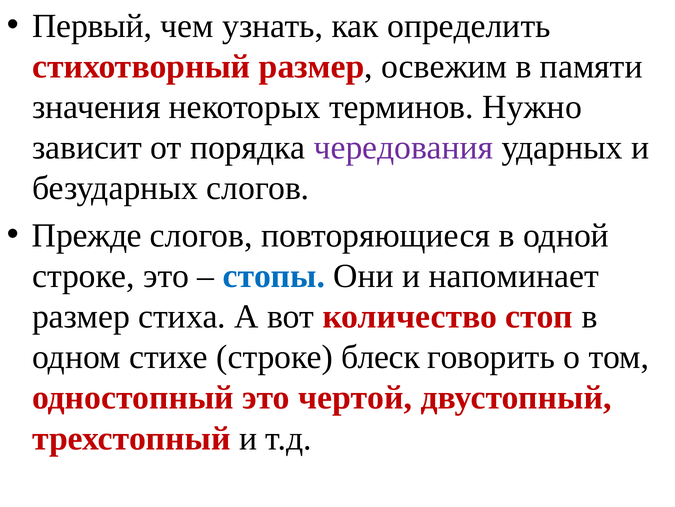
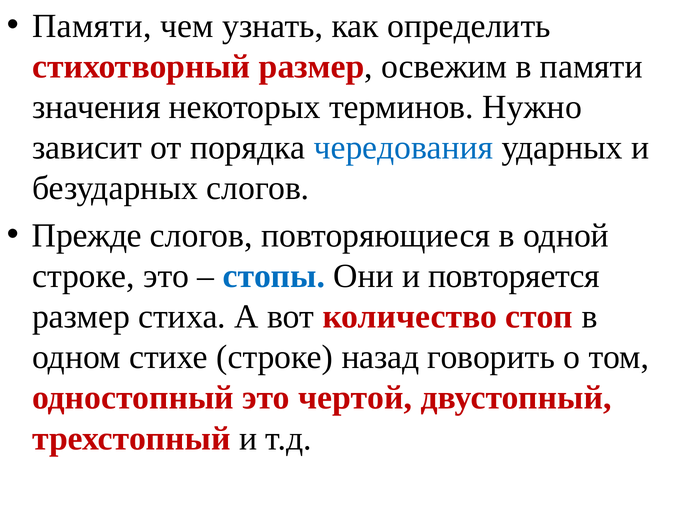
Первый: Первый -> Памяти (92, 26)
чередования colour: purple -> blue (404, 147)
напоминает: напоминает -> повторяется (514, 276)
блеск: блеск -> назад (380, 357)
